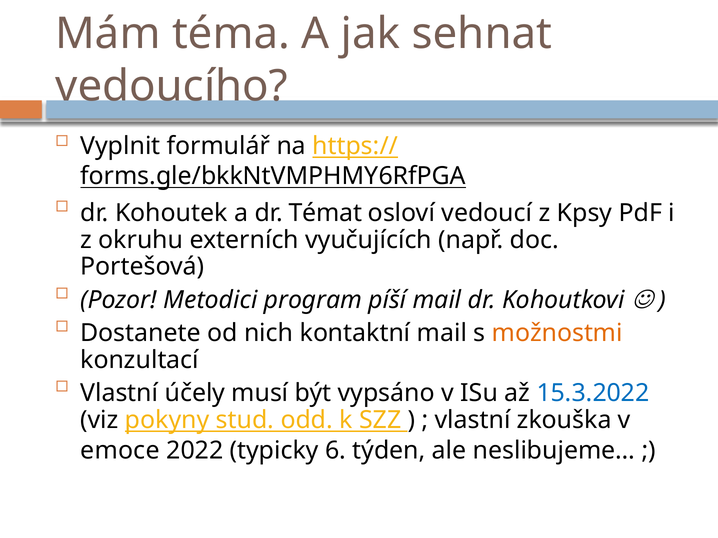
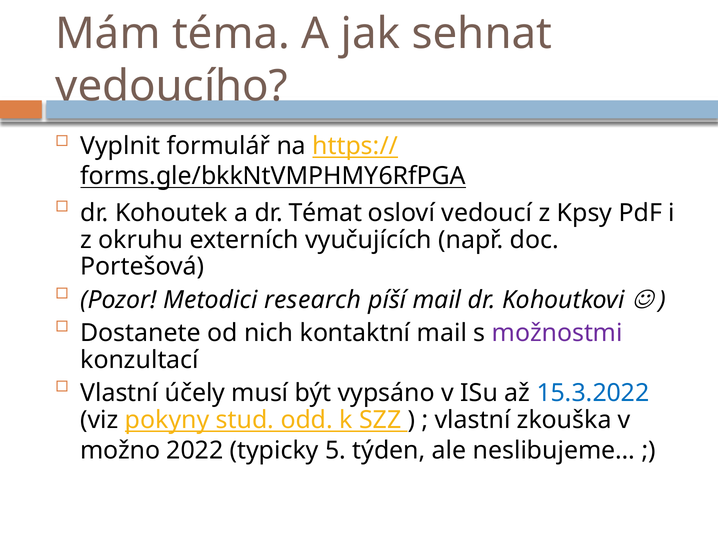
program: program -> research (313, 300)
možnostmi colour: orange -> purple (557, 333)
emoce: emoce -> možno (120, 451)
6: 6 -> 5 (336, 451)
